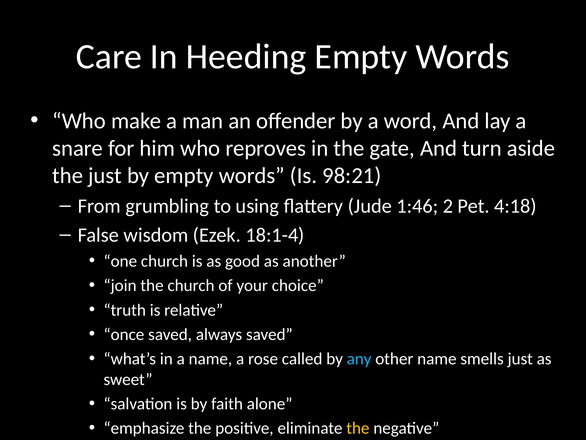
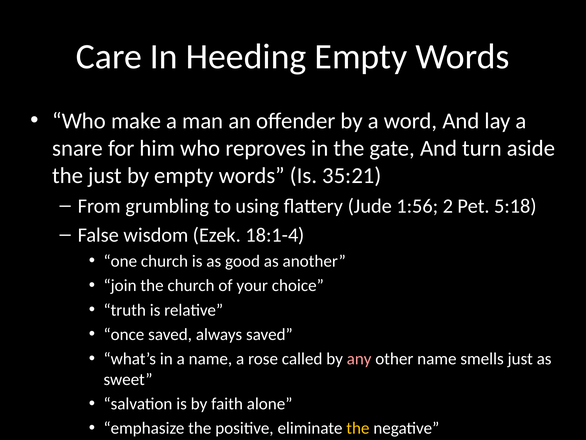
98:21: 98:21 -> 35:21 (352, 175)
1:46: 1:46 -> 1:56 (417, 206)
4:18: 4:18 -> 5:18 (515, 206)
any colour: light blue -> pink (359, 359)
